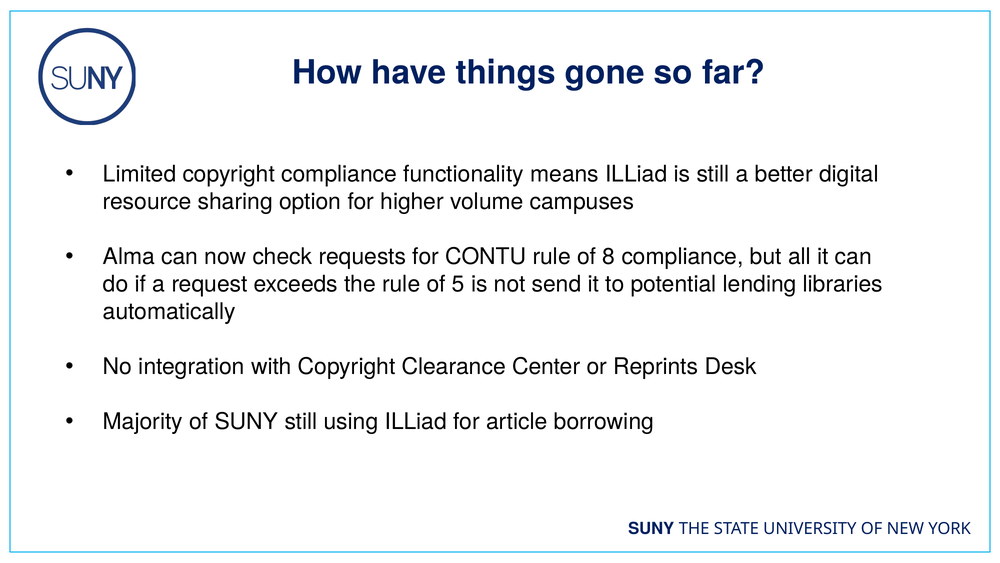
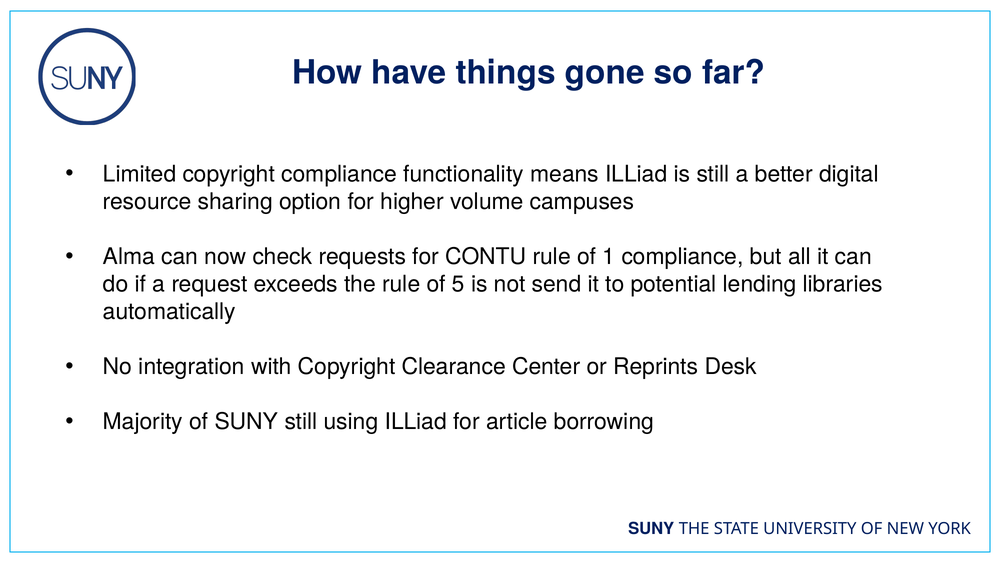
8: 8 -> 1 (609, 256)
